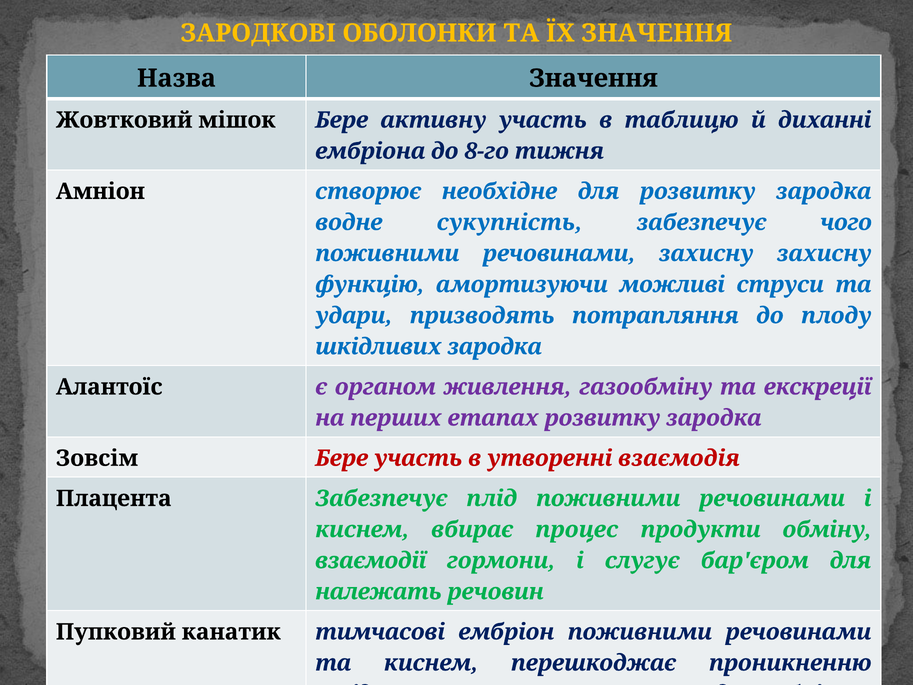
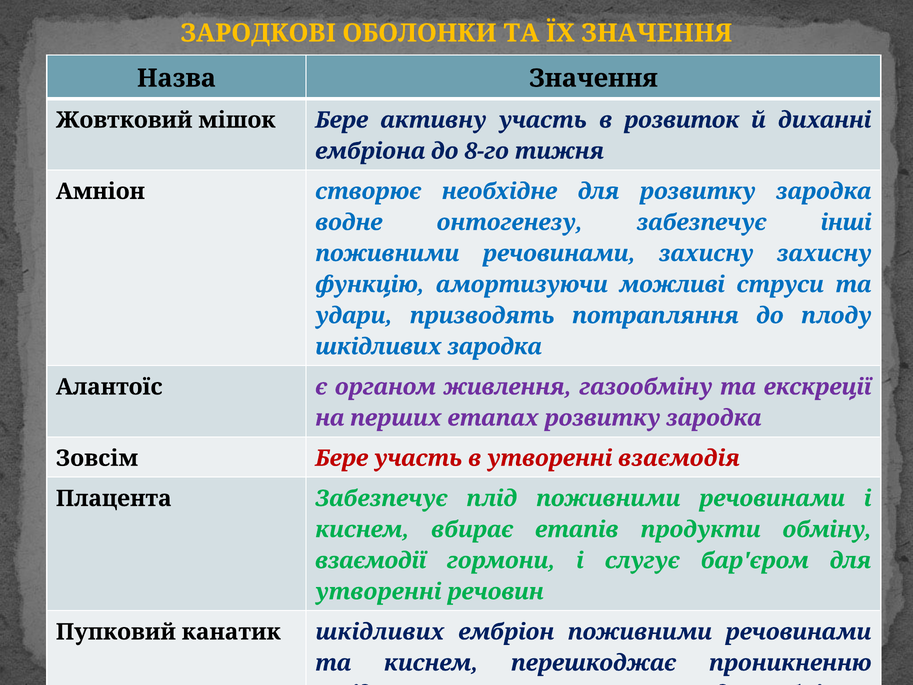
таблицю: таблицю -> розвиток (682, 120)
сукупність: сукупність -> онтогенезу (510, 222)
чого: чого -> інші (846, 222)
процес: процес -> етапів (577, 529)
належать: належать -> утворенні (378, 592)
канатик тимчасові: тимчасові -> шкідливих (380, 632)
